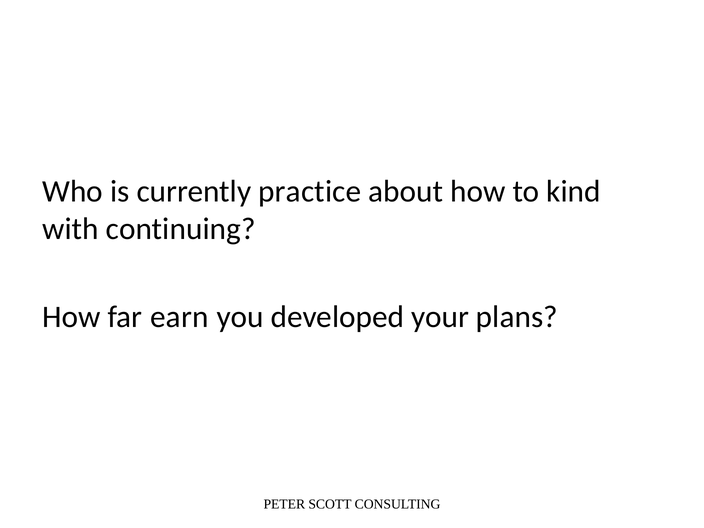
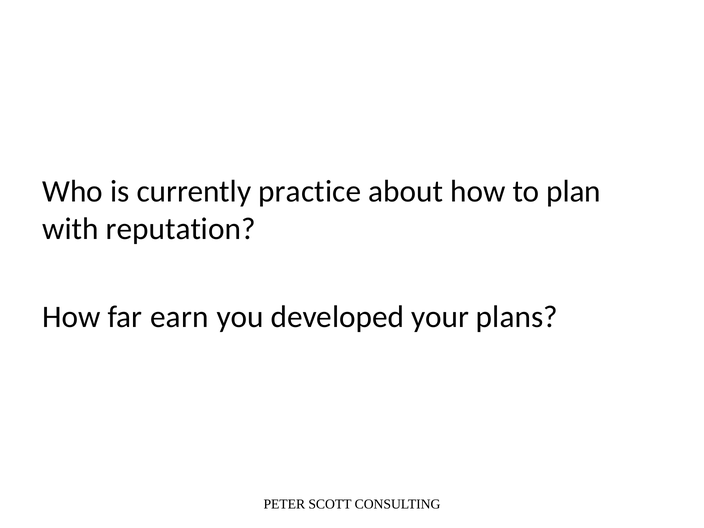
kind: kind -> plan (574, 192)
continuing: continuing -> reputation (181, 229)
